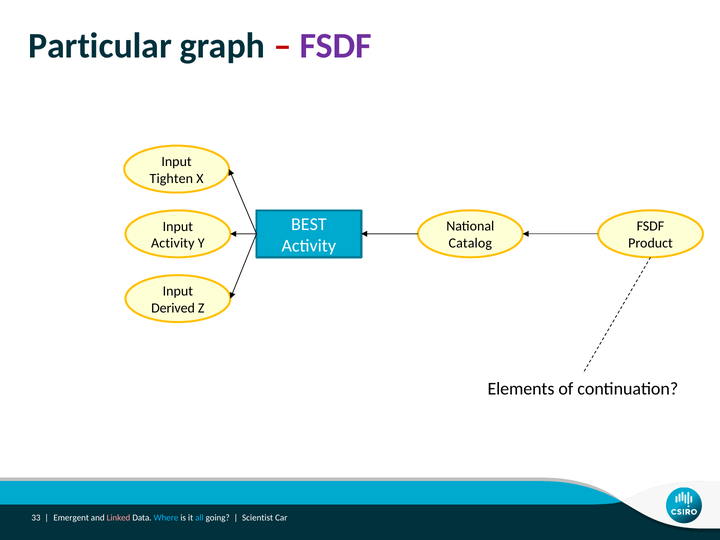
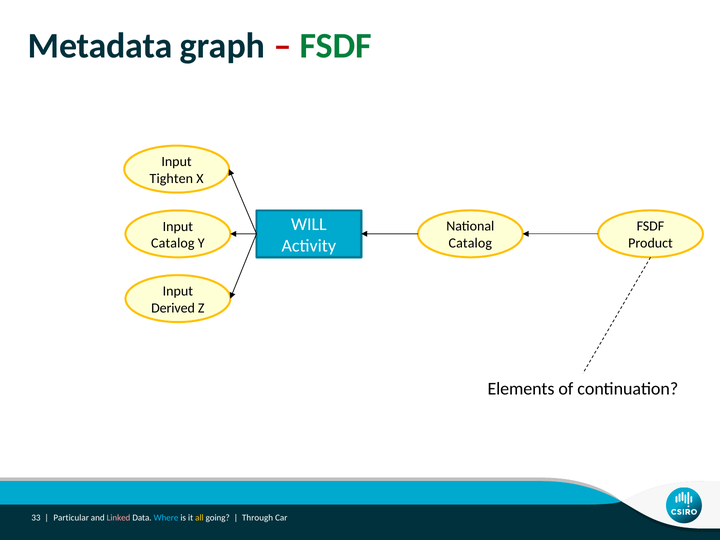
Particular: Particular -> Metadata (100, 46)
FSDF colour: purple -> green (336, 46)
BEST: BEST -> WILL (309, 224)
Activity: Activity -> Catalog (173, 243)
Emergent: Emergent -> Particular (71, 518)
all colour: light blue -> yellow (199, 518)
Scientist: Scientist -> Through (258, 518)
